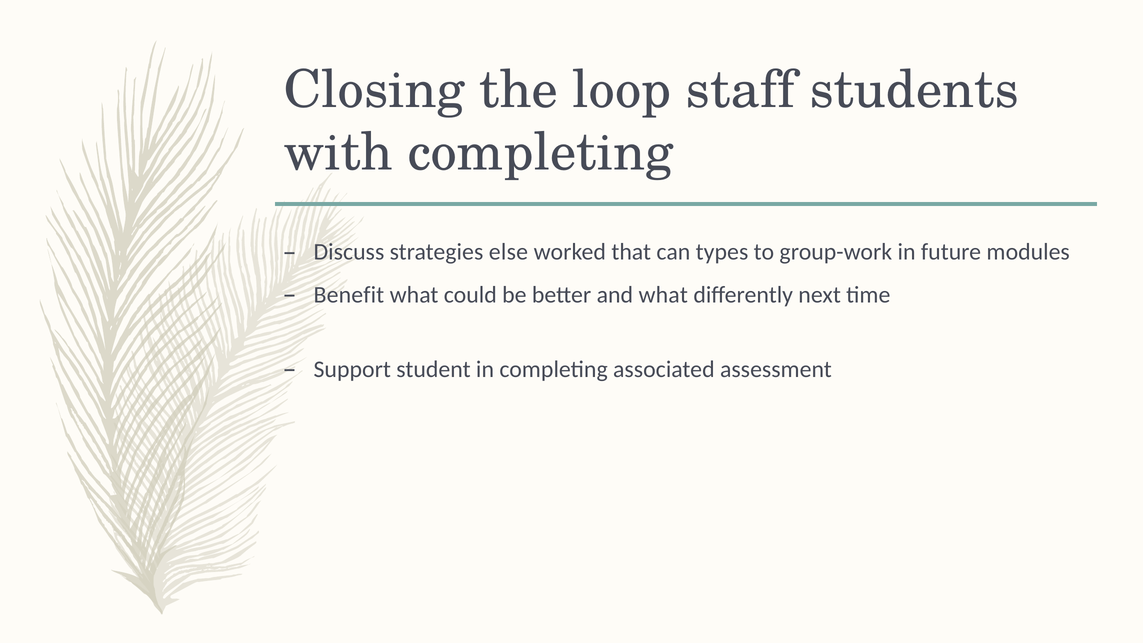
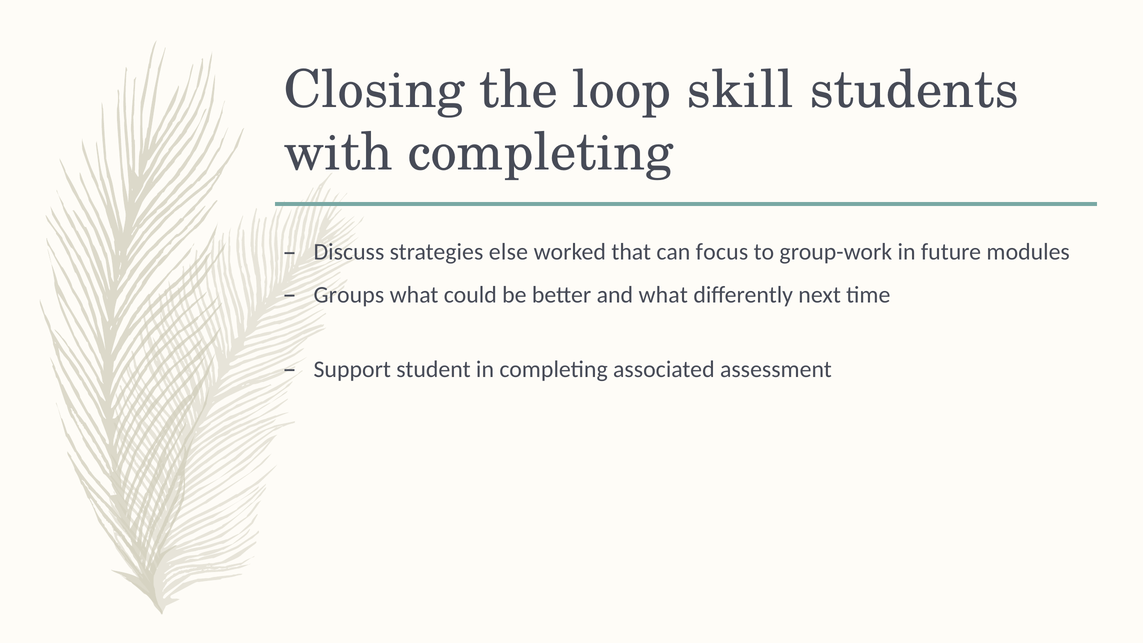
staff: staff -> skill (740, 90)
types: types -> focus (722, 252)
Benefit: Benefit -> Groups (349, 295)
